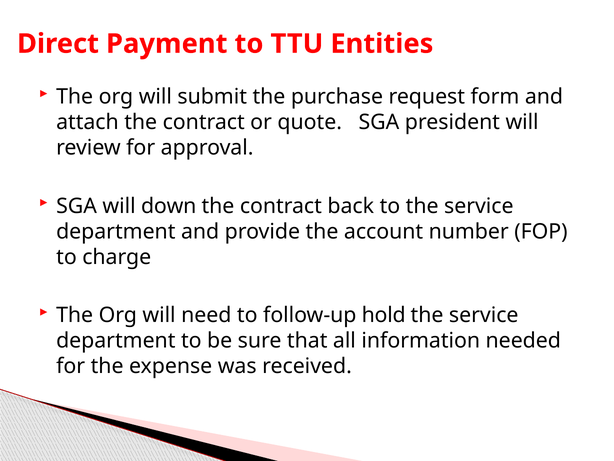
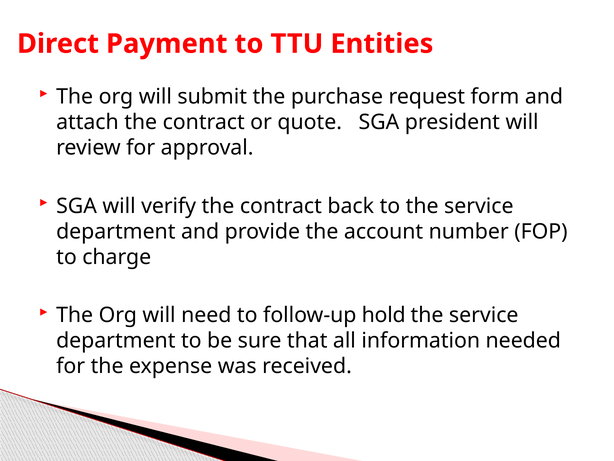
down: down -> verify (169, 206)
